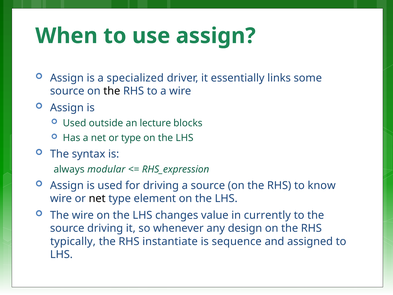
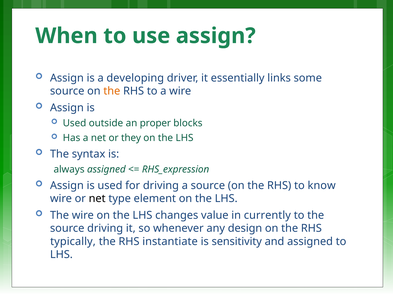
specialized: specialized -> developing (135, 78)
the colour: black -> orange (112, 91)
lecture: lecture -> proper (155, 123)
or type: type -> they (131, 138)
always modular: modular -> assigned (106, 169)
sequence: sequence -> sensitivity (237, 241)
